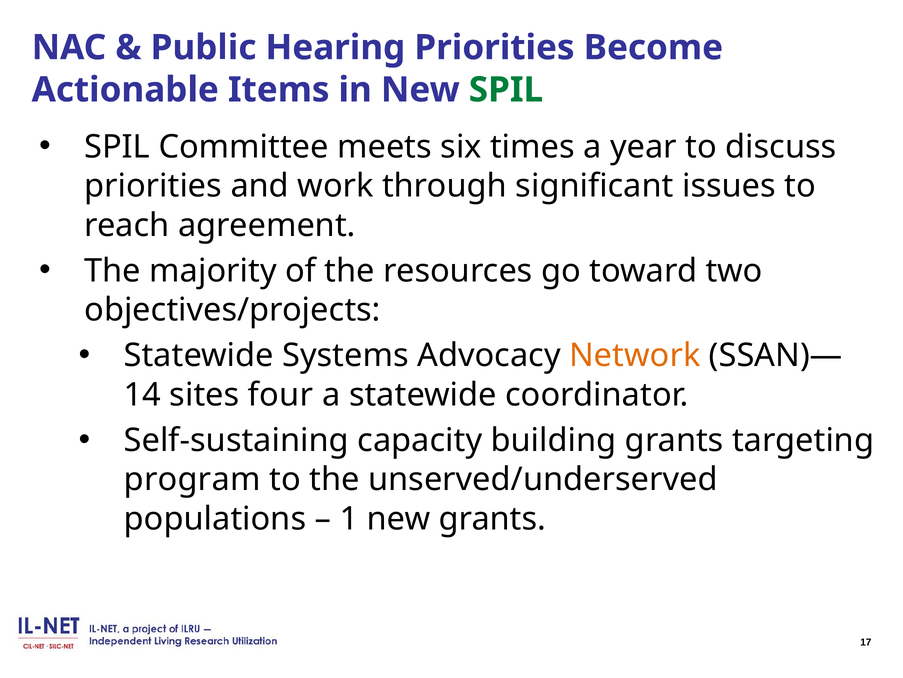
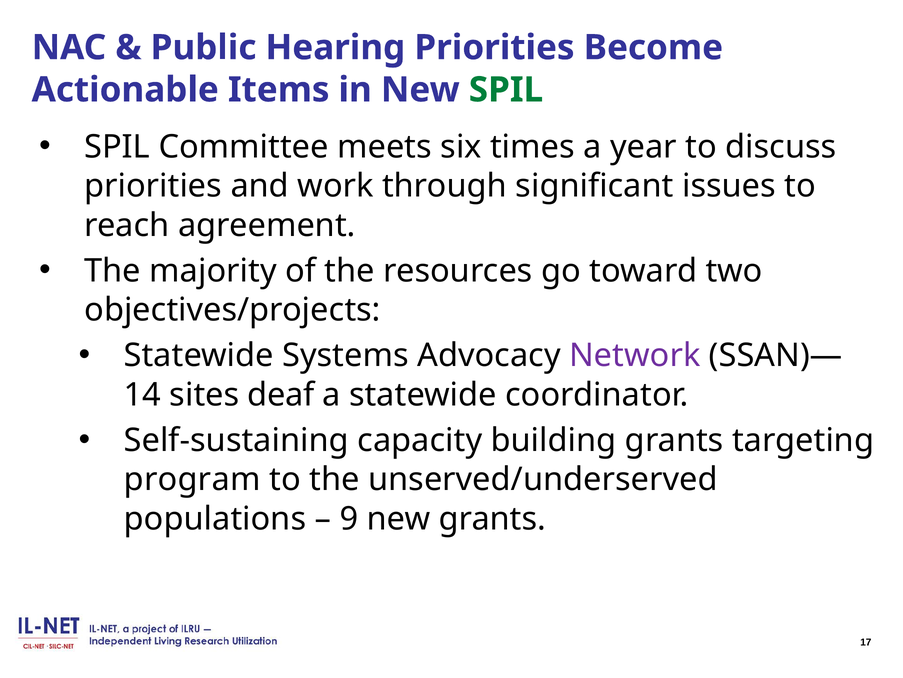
Network colour: orange -> purple (635, 355)
four: four -> deaf (281, 394)
1: 1 -> 9 (349, 518)
